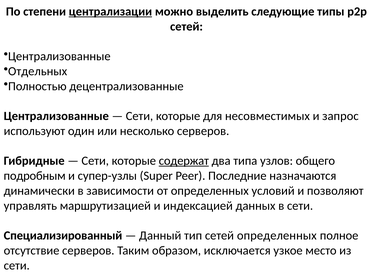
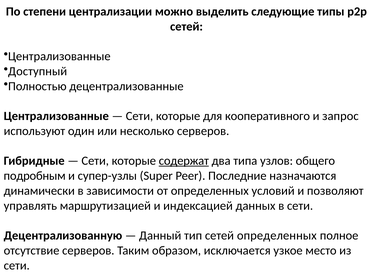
централизации underline: present -> none (110, 12)
Отдельных: Отдельных -> Доступный (38, 71)
несовместимых: несовместимых -> кооперативного (267, 116)
Специализированный: Специализированный -> Децентрализованную (63, 235)
